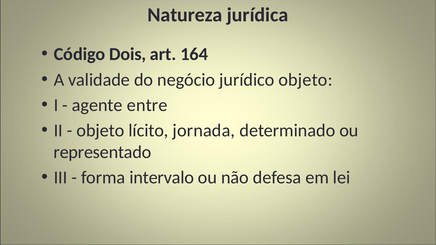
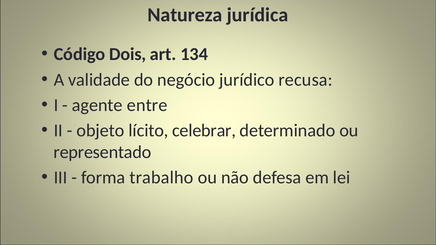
164: 164 -> 134 (194, 54)
jurídico objeto: objeto -> recusa (306, 80)
jornada: jornada -> celebrar (204, 131)
intervalo: intervalo -> trabalho (162, 178)
